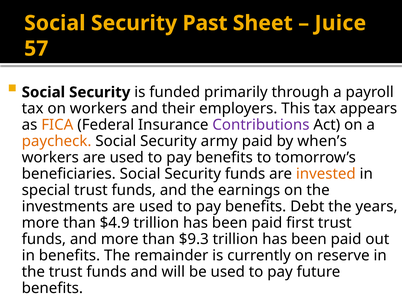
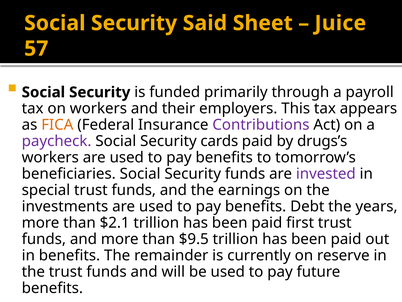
Past: Past -> Said (205, 23)
paycheck colour: orange -> purple (57, 141)
army: army -> cards (219, 141)
when’s: when’s -> drugs’s (322, 141)
invested colour: orange -> purple (326, 174)
$4.9: $4.9 -> $2.1 (115, 223)
$9.3: $9.3 -> $9.5 (194, 239)
